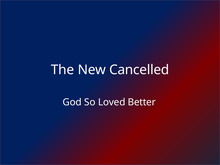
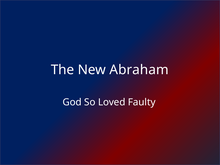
Cancelled: Cancelled -> Abraham (139, 70)
Better: Better -> Faulty (142, 102)
